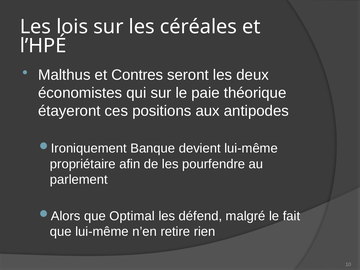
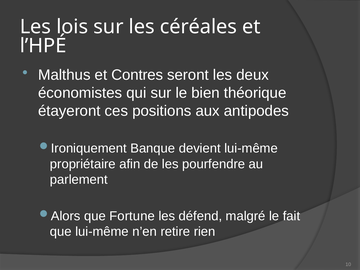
paie: paie -> bien (206, 93)
Optimal: Optimal -> Fortune (132, 216)
